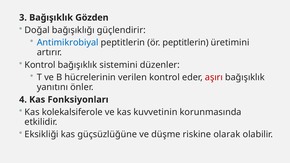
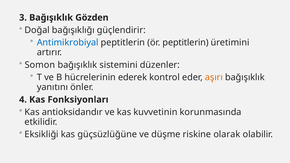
Kontrol: Kontrol -> Somon (40, 65)
verilen: verilen -> ederek (133, 77)
aşırı colour: red -> orange (214, 77)
kolekalsiferole: kolekalsiferole -> antioksidandır (72, 112)
